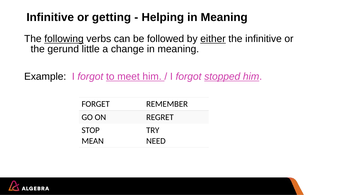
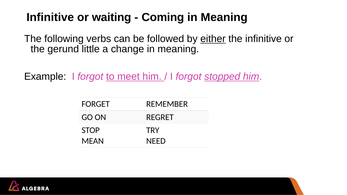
getting: getting -> waiting (112, 17)
Helping: Helping -> Coming (163, 17)
following underline: present -> none (64, 39)
